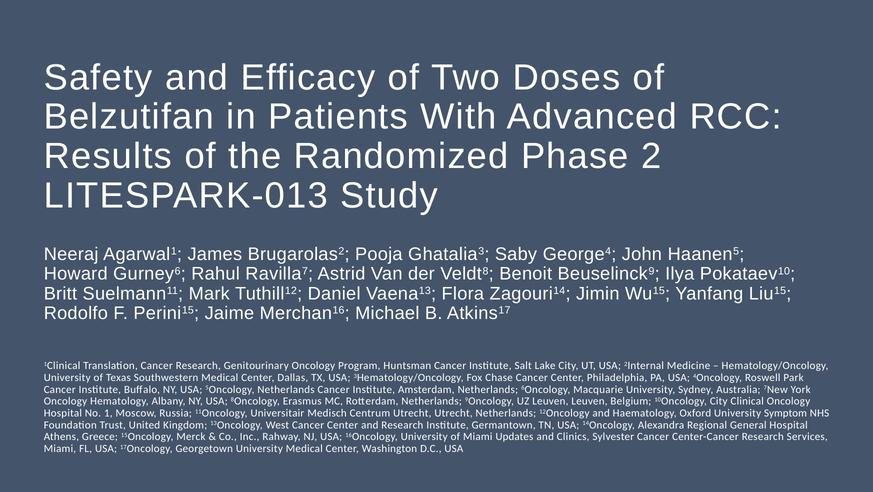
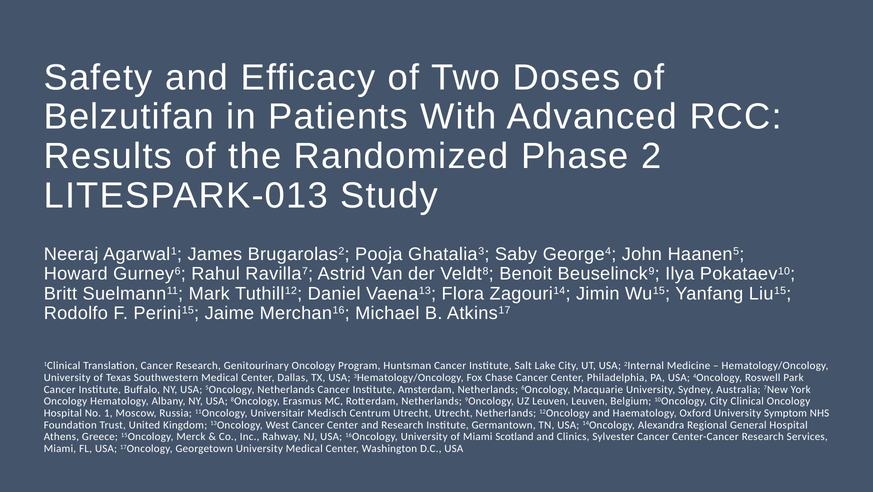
Updates: Updates -> Scotland (514, 436)
